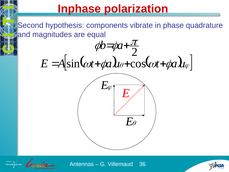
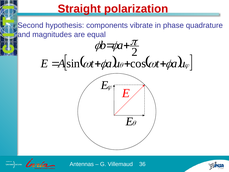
Inphase: Inphase -> Straight (79, 9)
